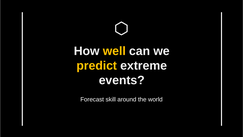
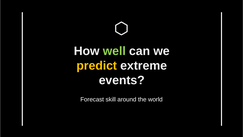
well colour: yellow -> light green (114, 51)
